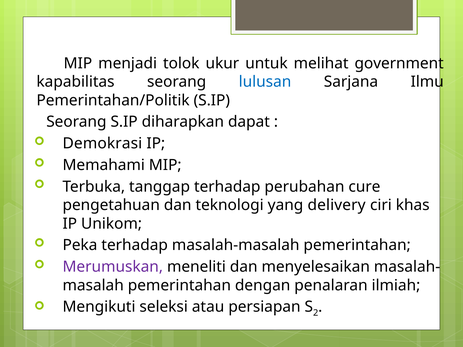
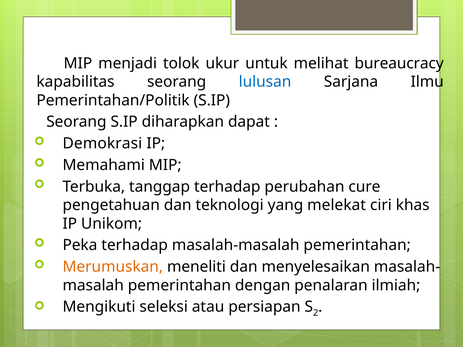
government: government -> bureaucracy (399, 63)
delivery: delivery -> melekat (337, 205)
Merumuskan colour: purple -> orange (113, 267)
